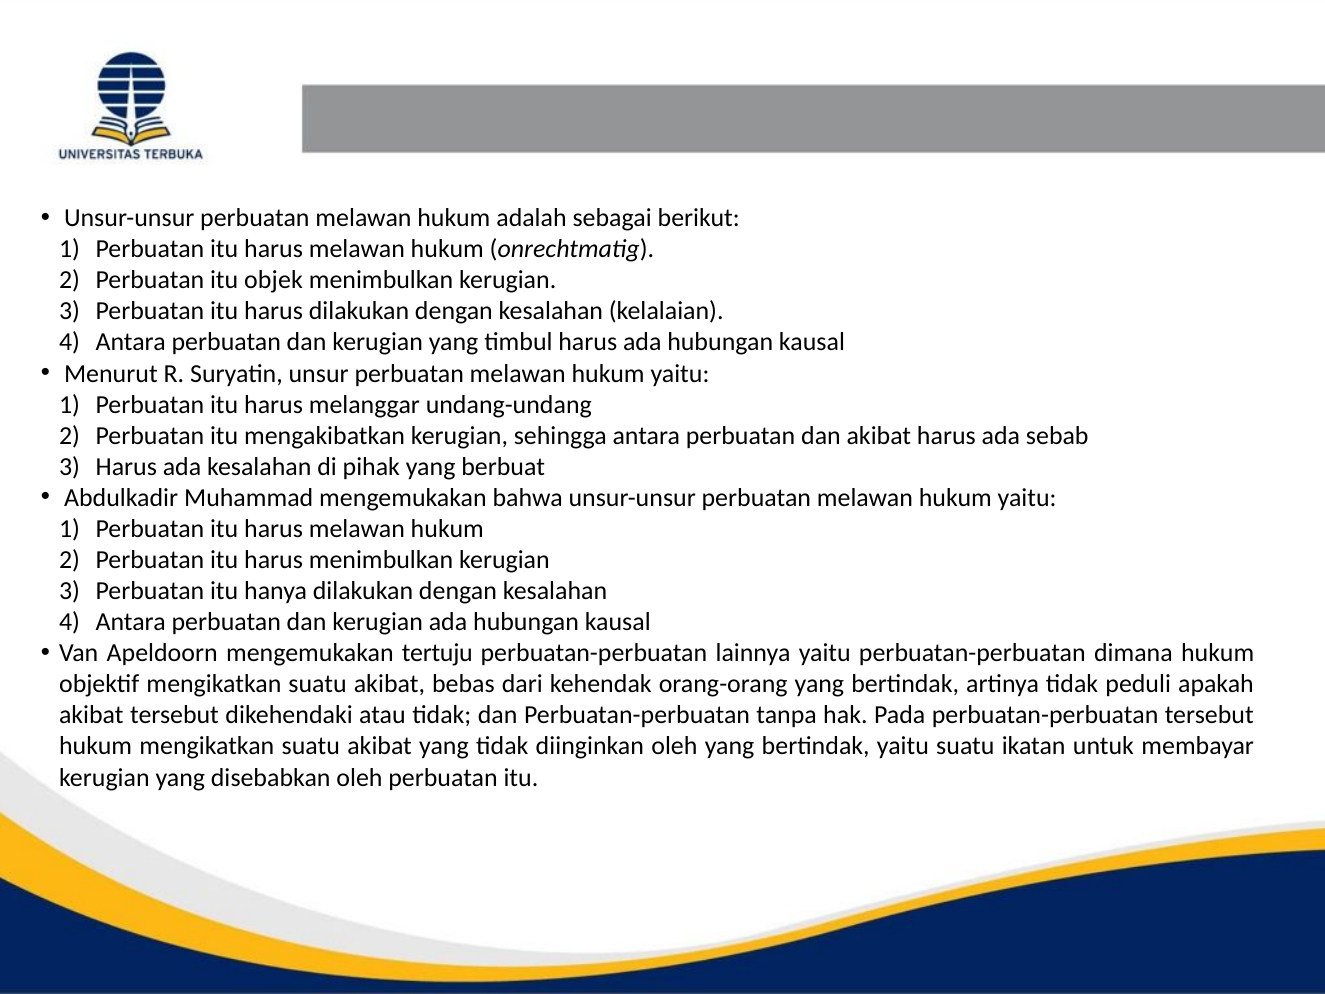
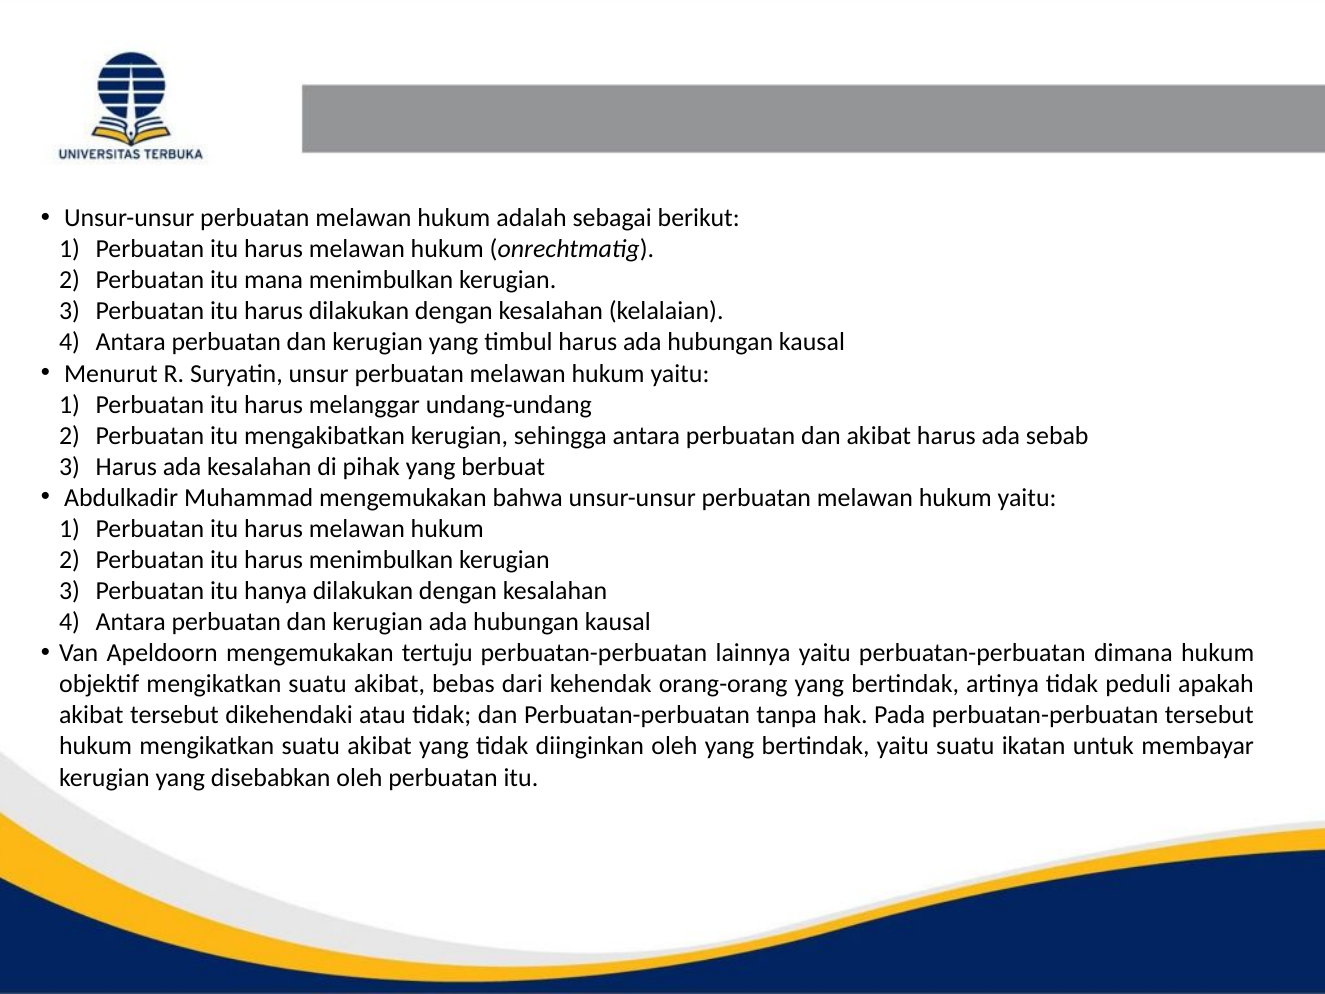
objek: objek -> mana (274, 280)
